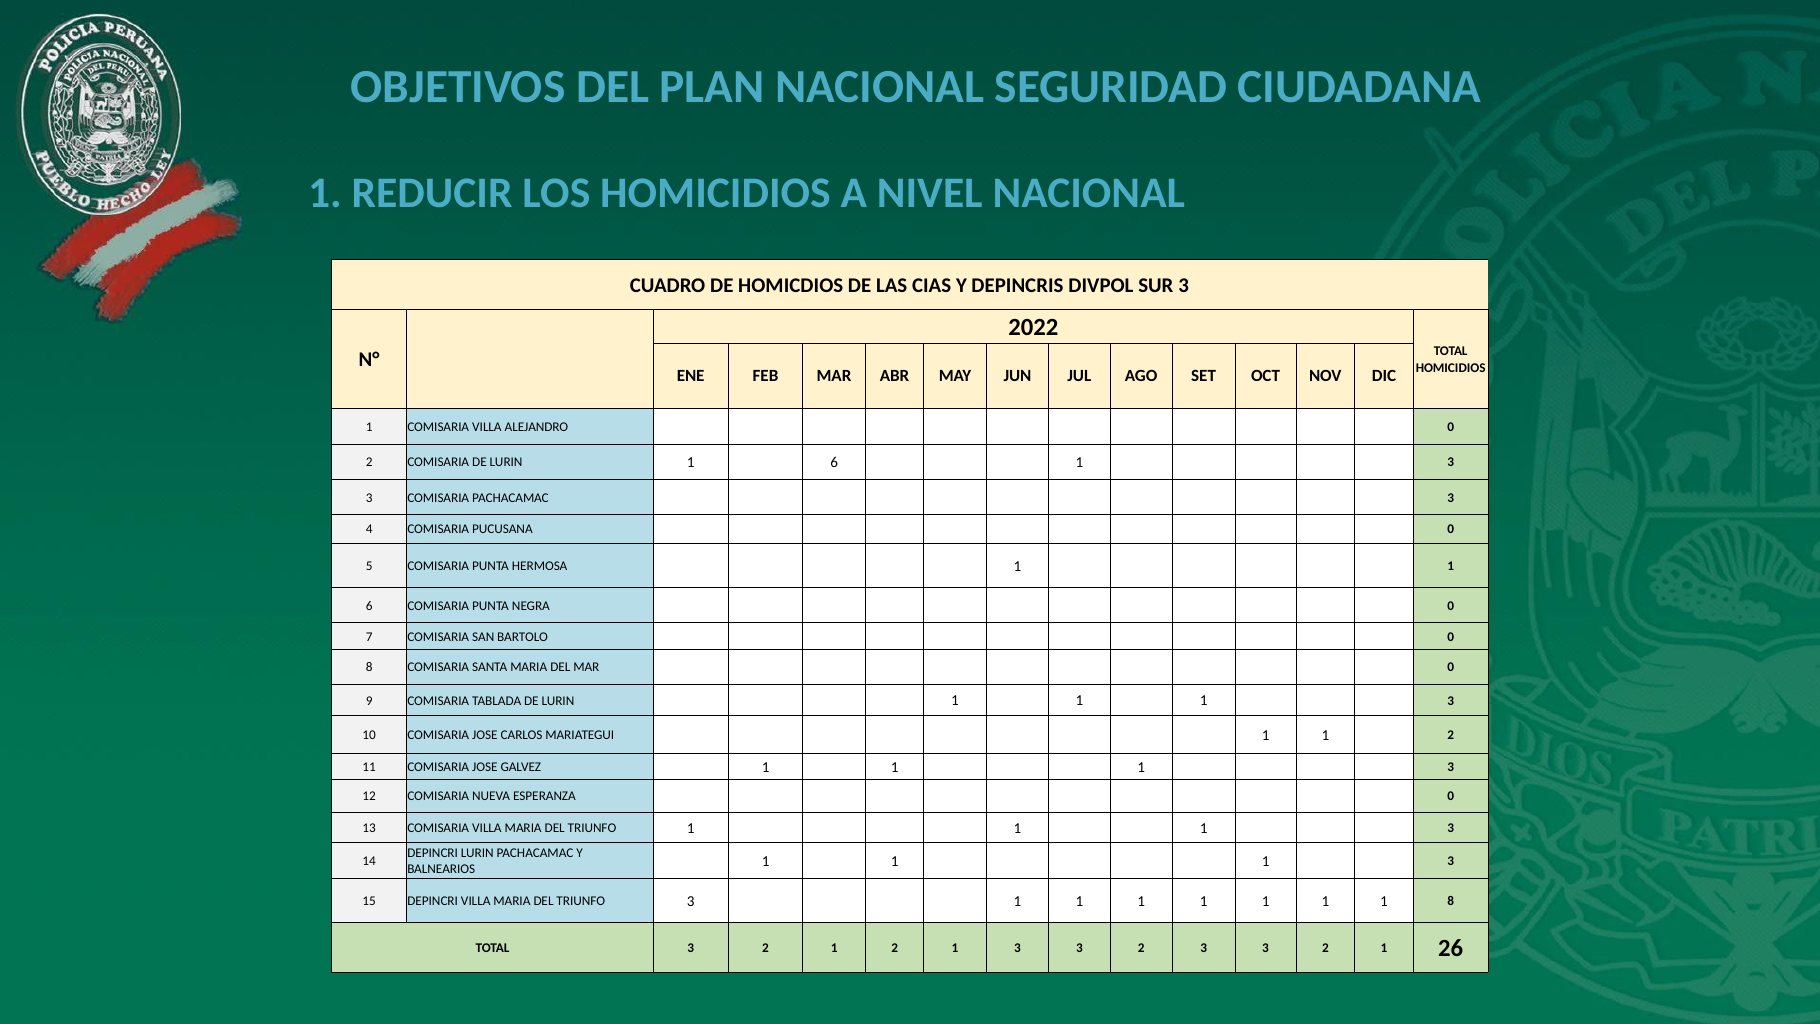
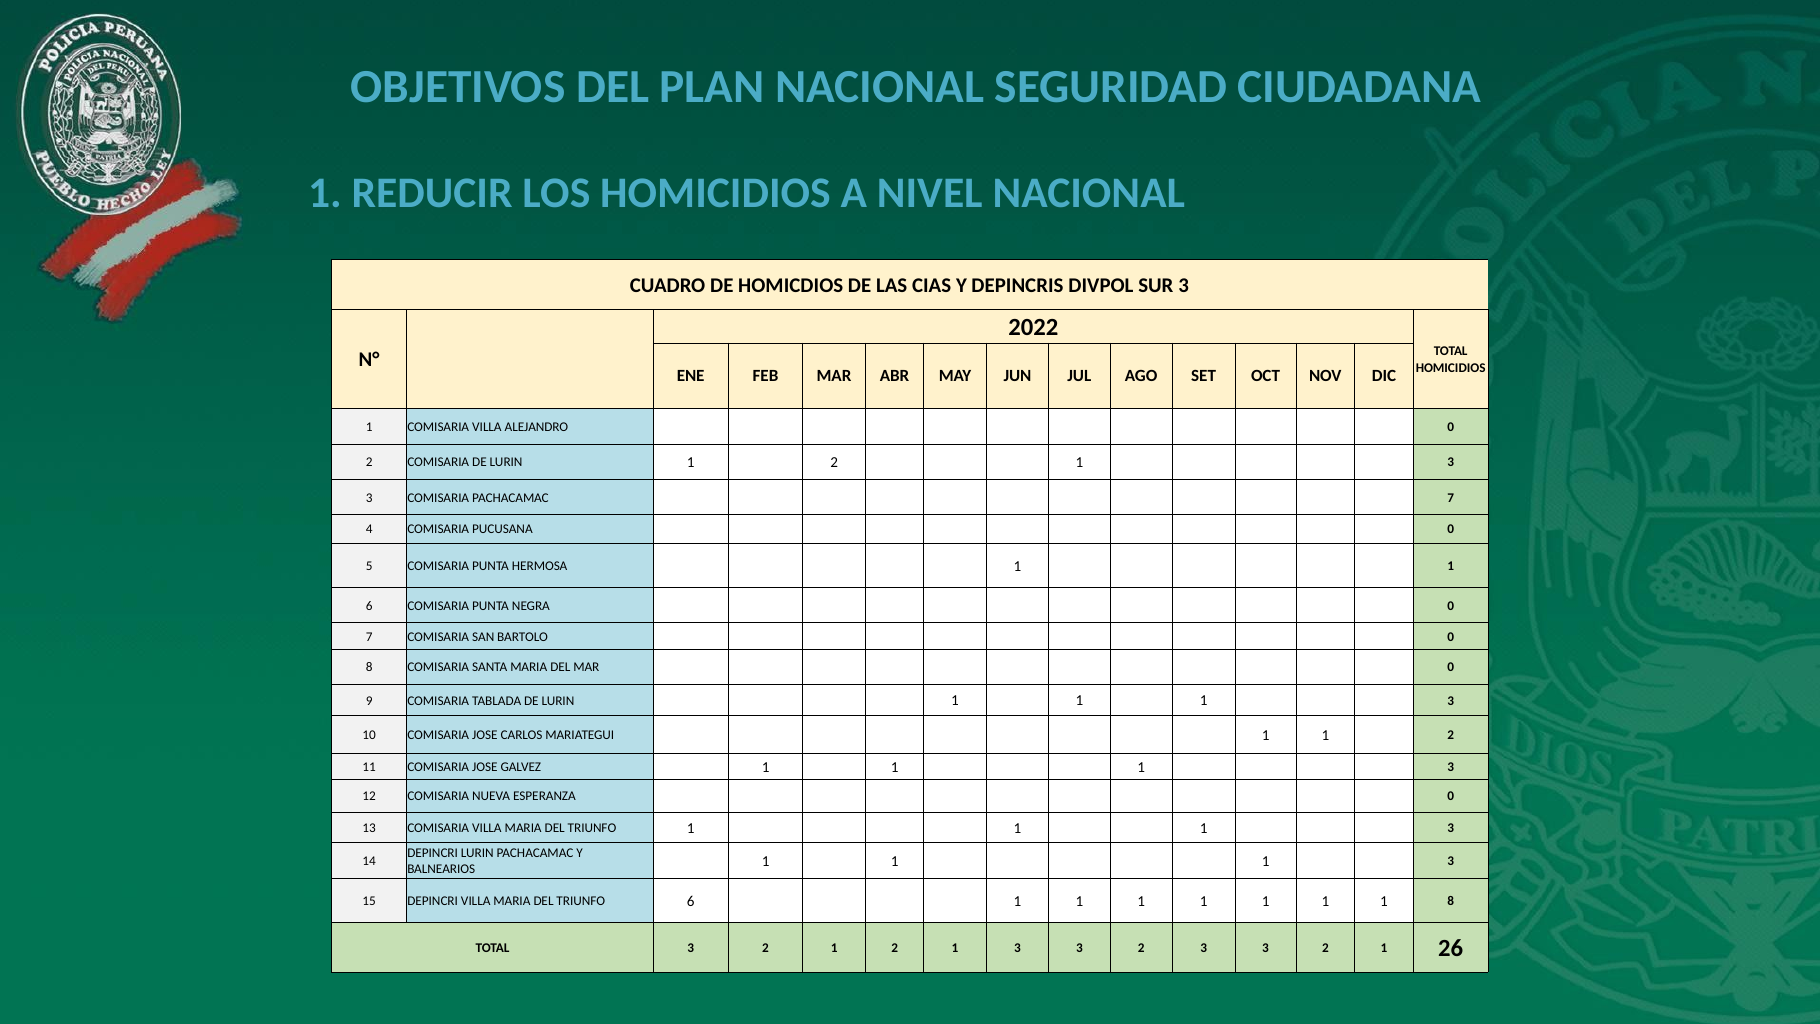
LURIN 1 6: 6 -> 2 (834, 463)
PACHACAMAC 3: 3 -> 7 (1451, 497)
TRIUNFO 3: 3 -> 6 (691, 901)
